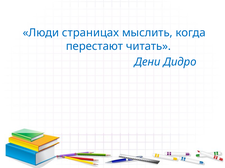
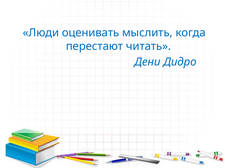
страницах: страницах -> оценивать (91, 33)
